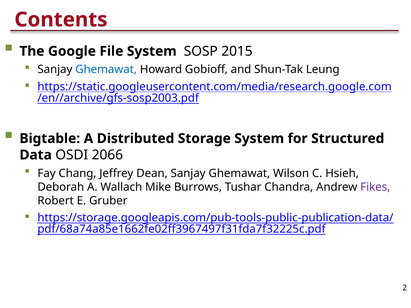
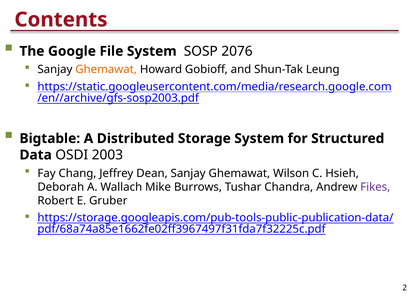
2015: 2015 -> 2076 (237, 51)
Ghemawat colour: blue -> orange (106, 70)
2066: 2066 -> 2003 (107, 155)
